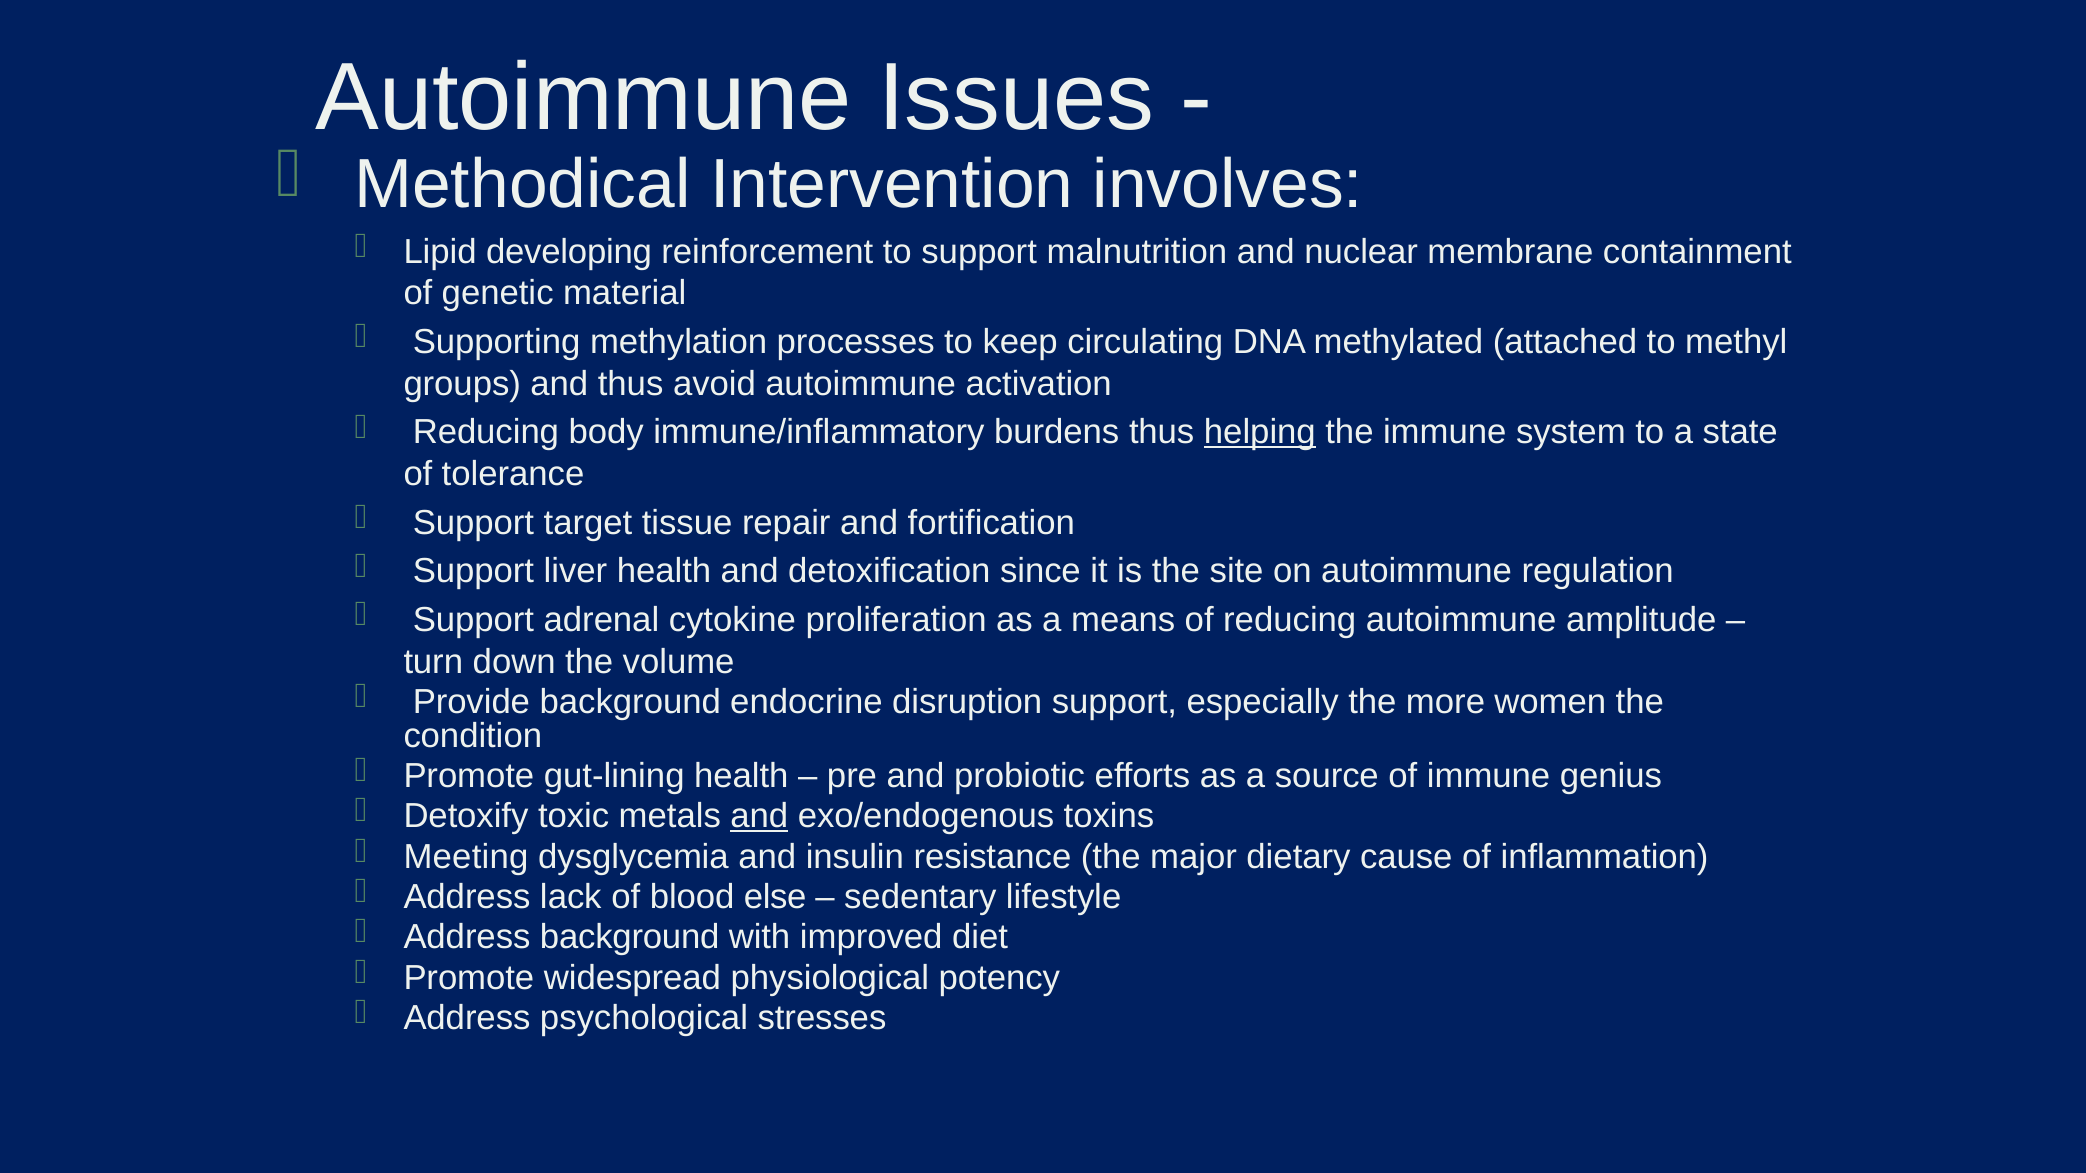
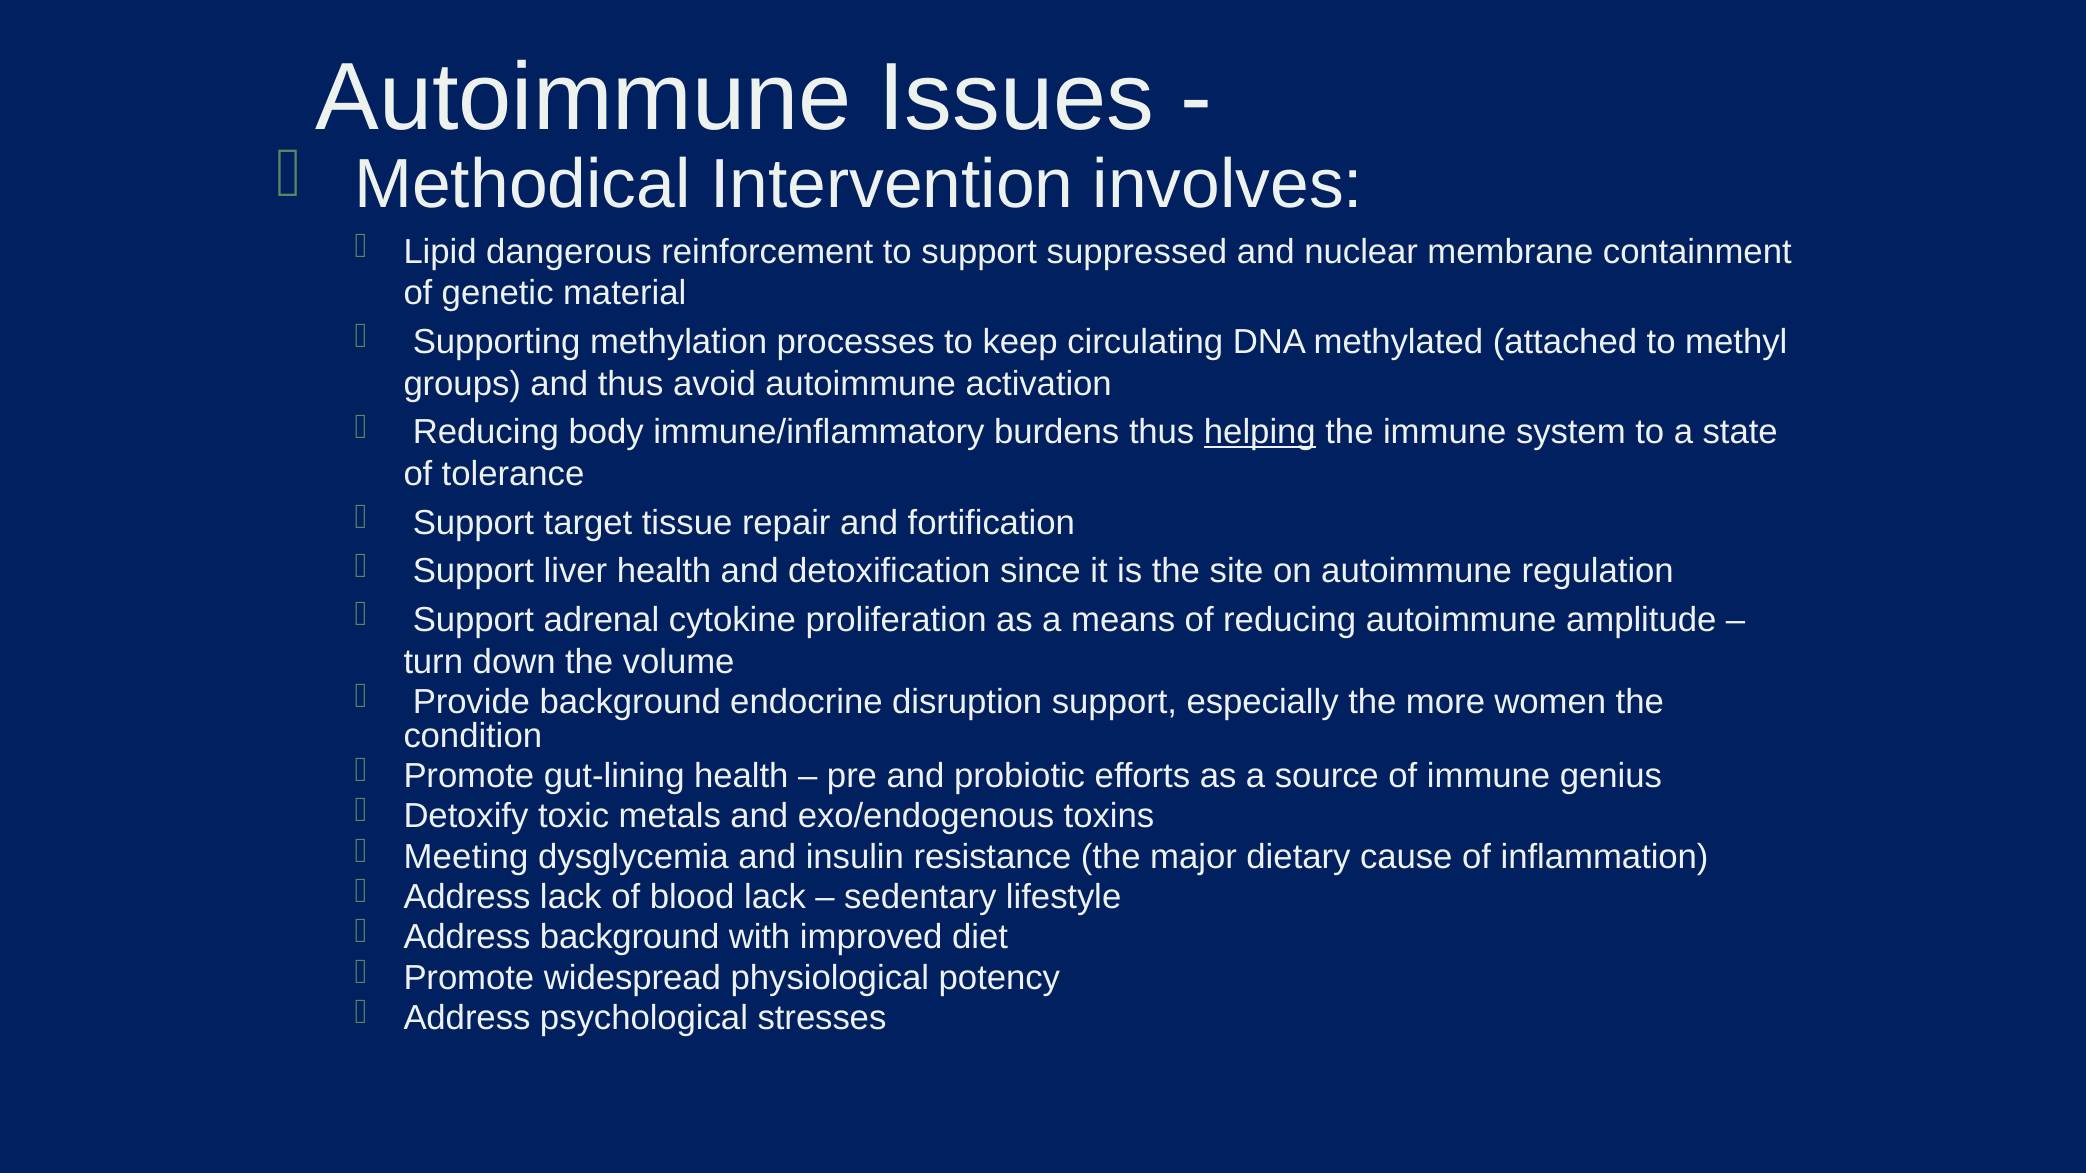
developing: developing -> dangerous (569, 252)
malnutrition: malnutrition -> suppressed (1137, 252)
and underline: present -> none (759, 817)
blood else: else -> lack (775, 897)
